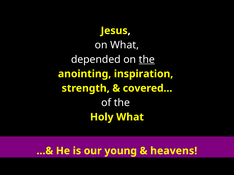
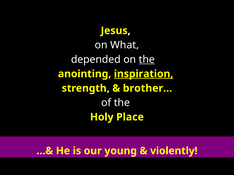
inspiration underline: none -> present (144, 74)
covered…: covered… -> brother… (147, 88)
Holy What: What -> Place (130, 117)
heavens: heavens -> violently (174, 151)
